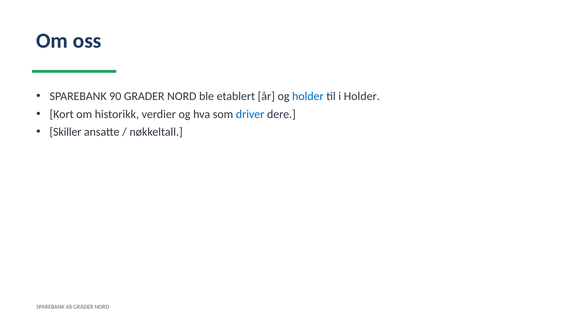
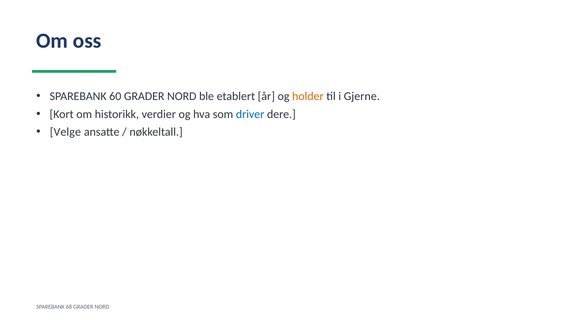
90: 90 -> 60 (115, 97)
holder colour: blue -> orange (308, 97)
i Holder: Holder -> Gjerne (362, 97)
Skiller: Skiller -> Velge (65, 132)
